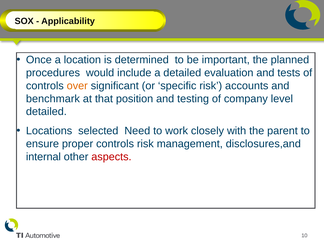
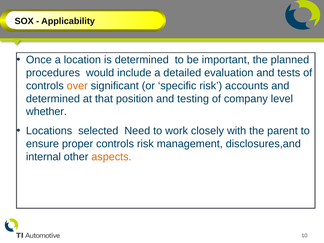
benchmark: benchmark -> determined (53, 99)
detailed: detailed -> whether (46, 112)
aspects colour: red -> orange (111, 157)
